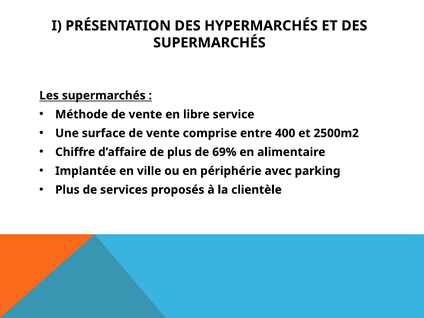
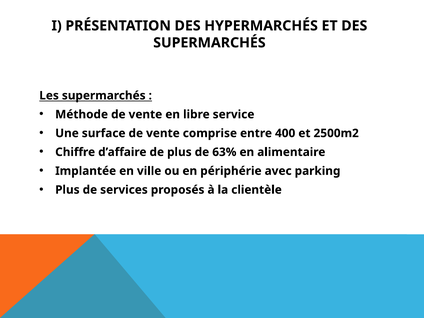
69%: 69% -> 63% (224, 152)
